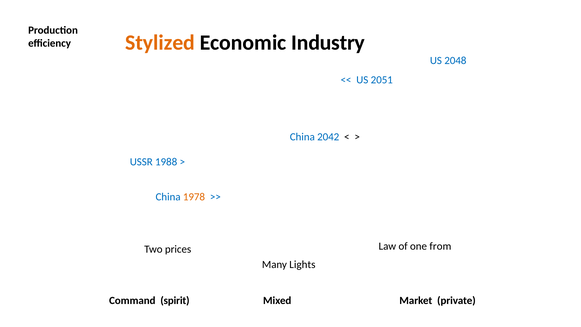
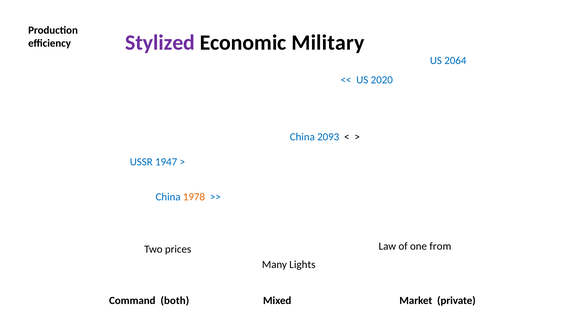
Stylized colour: orange -> purple (160, 43)
Industry: Industry -> Military (328, 43)
2048: 2048 -> 2064 (455, 61)
2051: 2051 -> 2020 (382, 80)
2042: 2042 -> 2093 (328, 137)
1988: 1988 -> 1947 (166, 162)
spirit: spirit -> both (175, 301)
